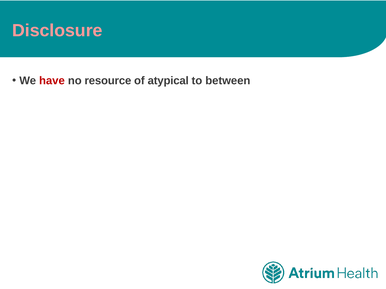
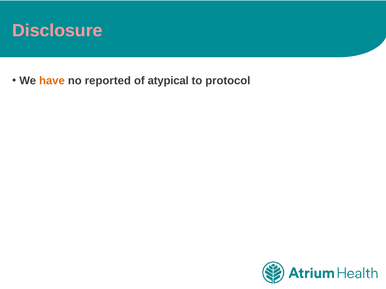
have colour: red -> orange (52, 81)
resource: resource -> reported (108, 81)
between: between -> protocol (228, 81)
